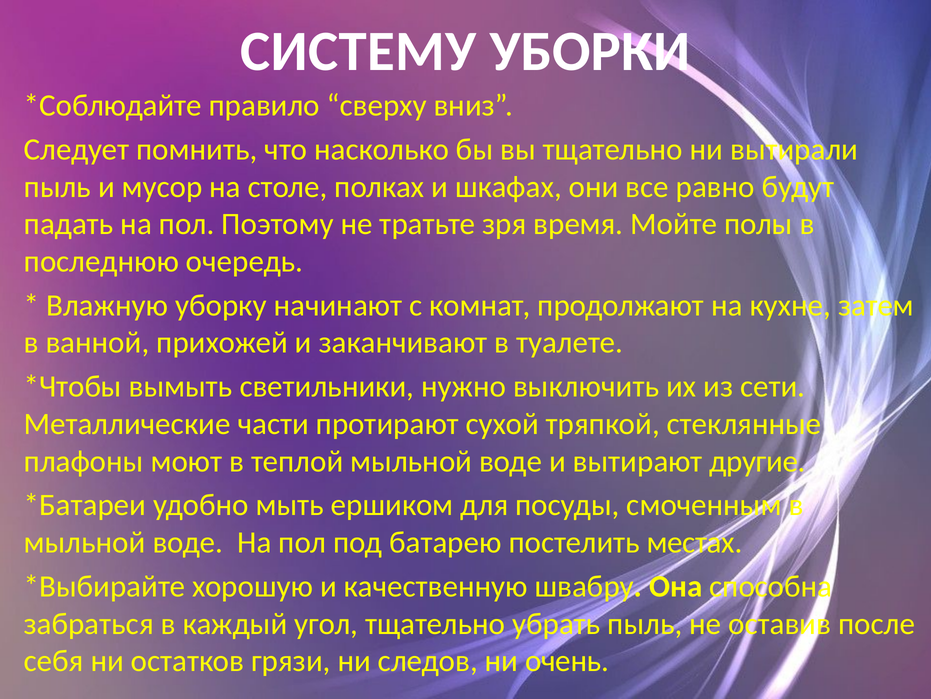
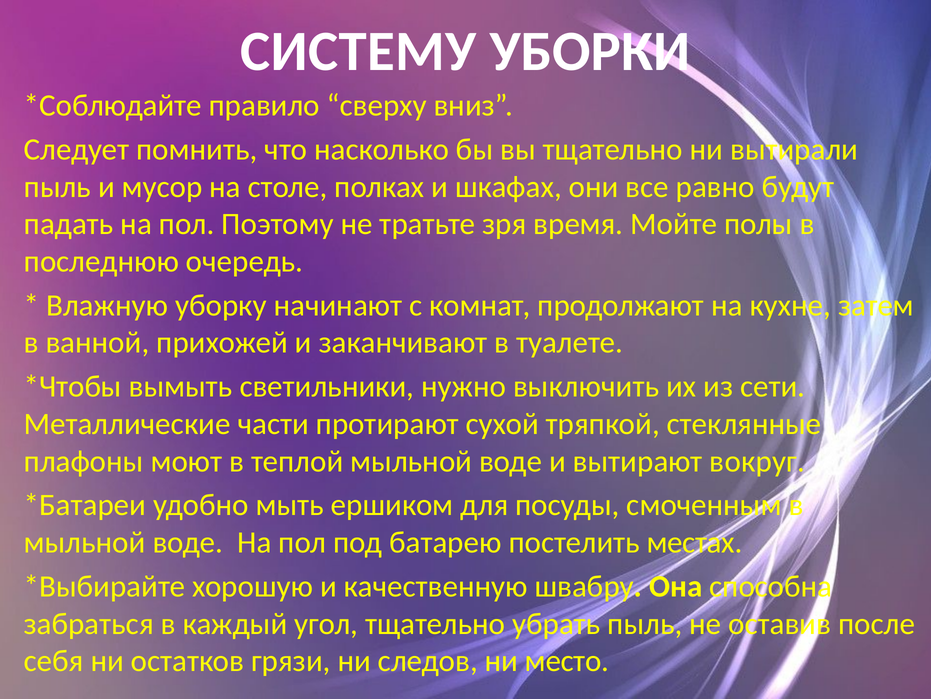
другие: другие -> вокруг (757, 461)
очень: очень -> место (567, 660)
